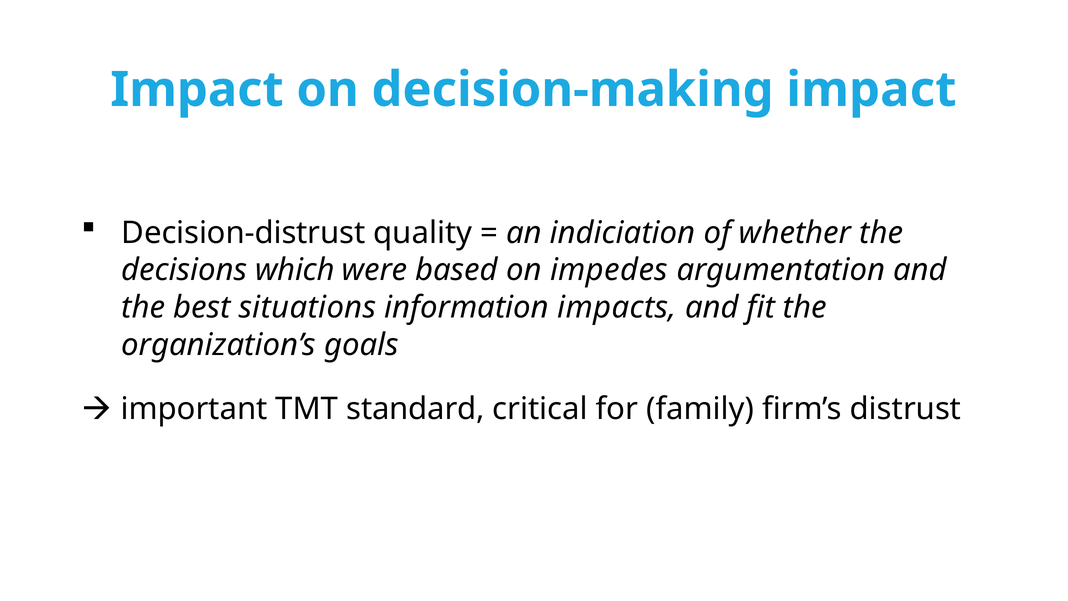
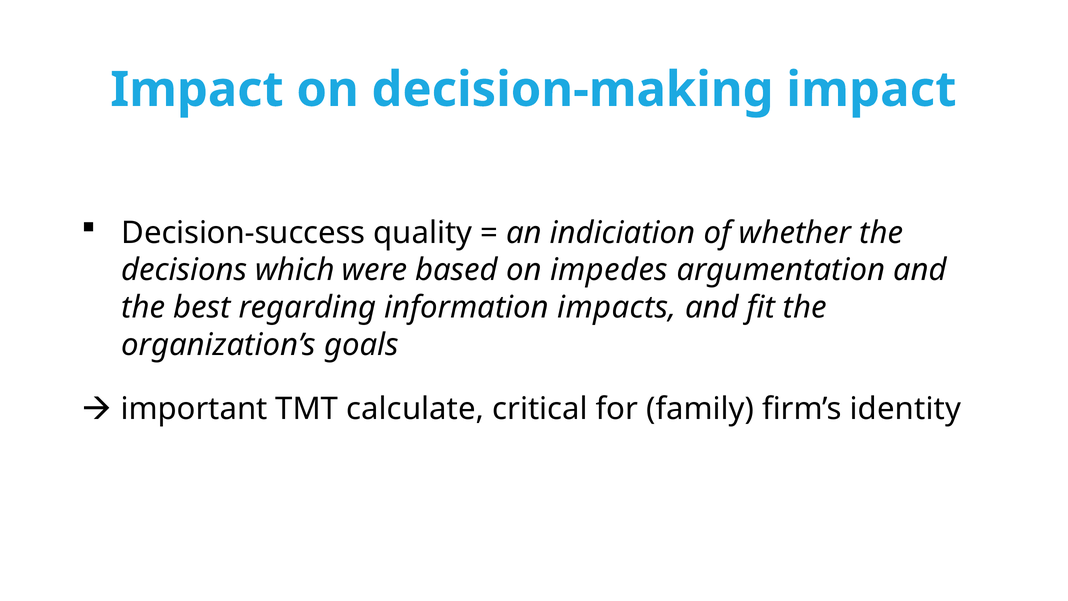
Decision-distrust: Decision-distrust -> Decision-success (243, 233)
situations: situations -> regarding (308, 307)
standard: standard -> calculate (415, 409)
distrust: distrust -> identity (905, 409)
